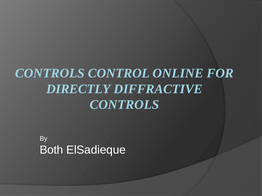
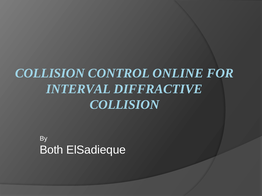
CONTROLS: CONTROLS -> COLLISION (50, 73)
DIRECTLY: DIRECTLY -> INTERVAL (78, 89)
CONTROLS: CONTROLS -> COLLISION (124, 105)
